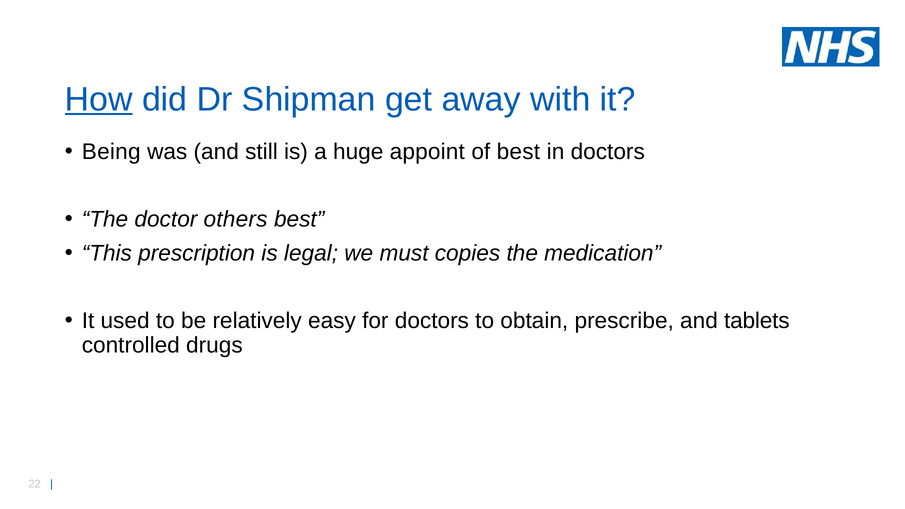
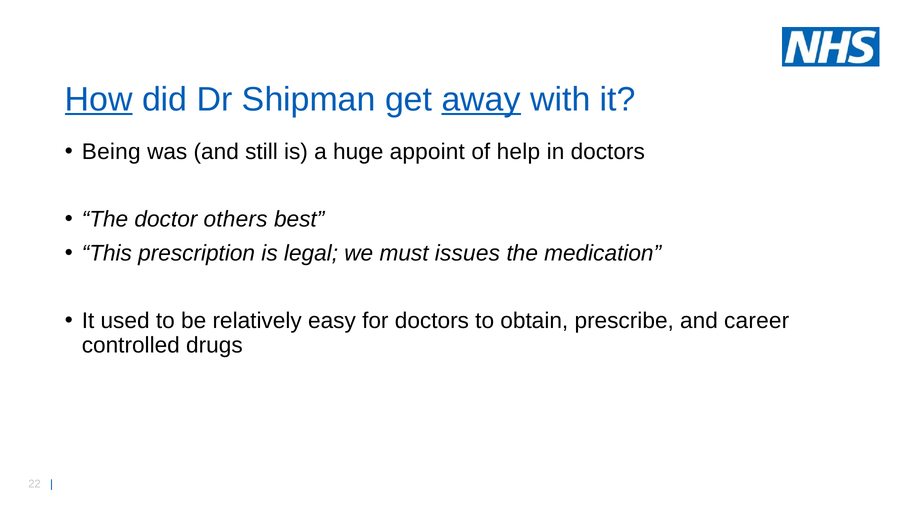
away underline: none -> present (481, 100)
of best: best -> help (518, 152)
copies: copies -> issues (467, 253)
tablets: tablets -> career (757, 321)
